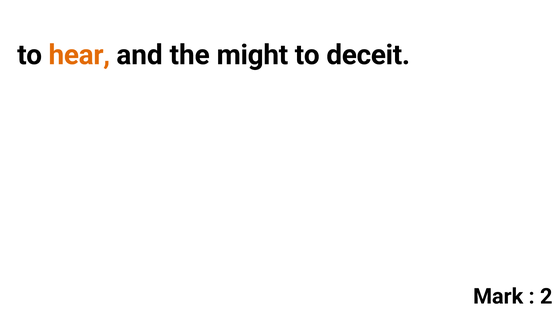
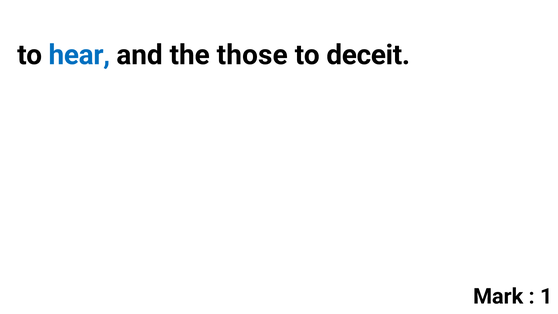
hear colour: orange -> blue (79, 55)
might: might -> those (252, 55)
2: 2 -> 1 (546, 296)
